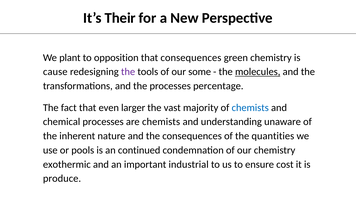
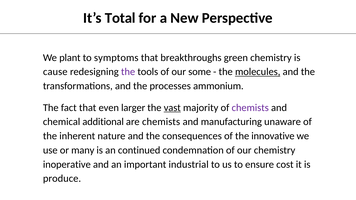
Their: Their -> Total (120, 18)
opposition: opposition -> symptoms (116, 58)
that consequences: consequences -> breakthroughs (191, 58)
percentage: percentage -> ammonium (218, 86)
vast underline: none -> present (172, 108)
chemists colour: blue -> purple (250, 108)
chemical processes: processes -> additional (103, 122)
understanding: understanding -> manufacturing (231, 122)
quantities: quantities -> innovative (273, 136)
pools: pools -> many (83, 150)
exothermic: exothermic -> inoperative (67, 165)
